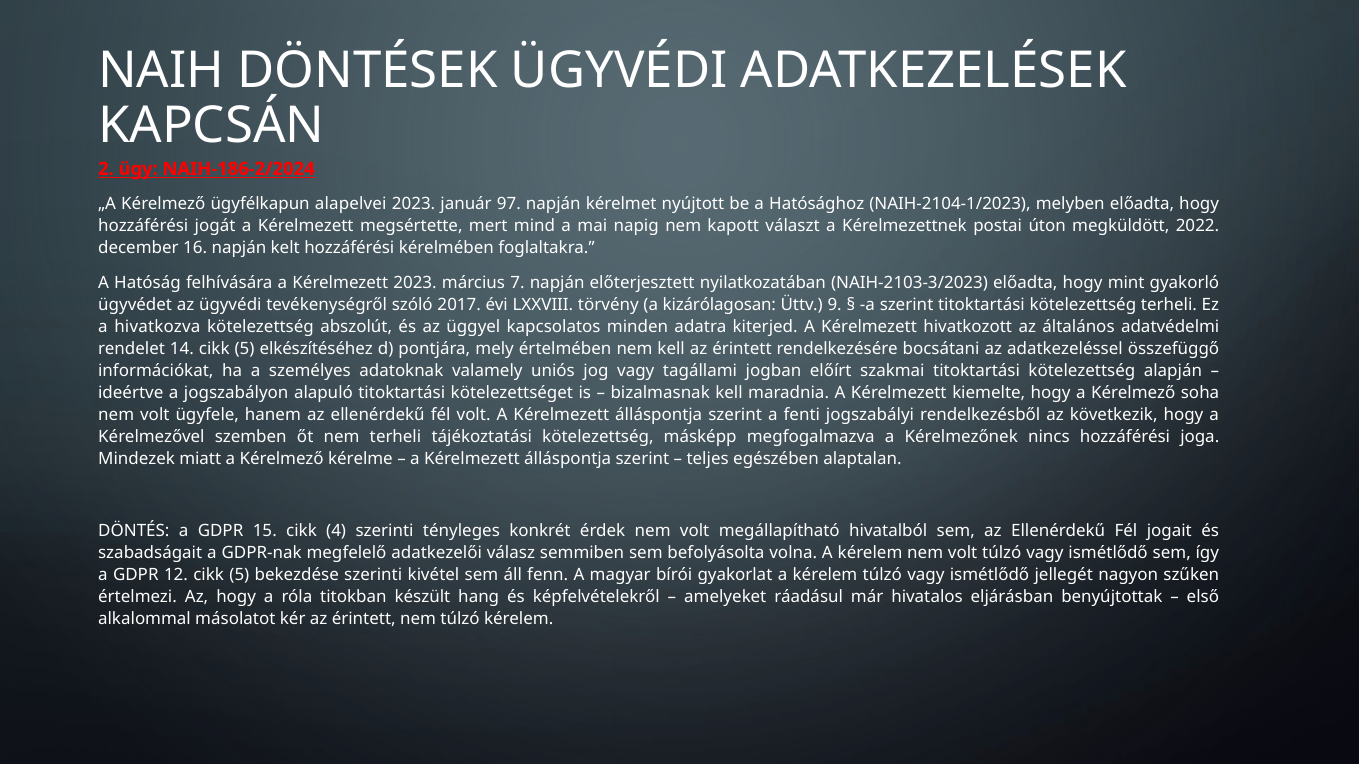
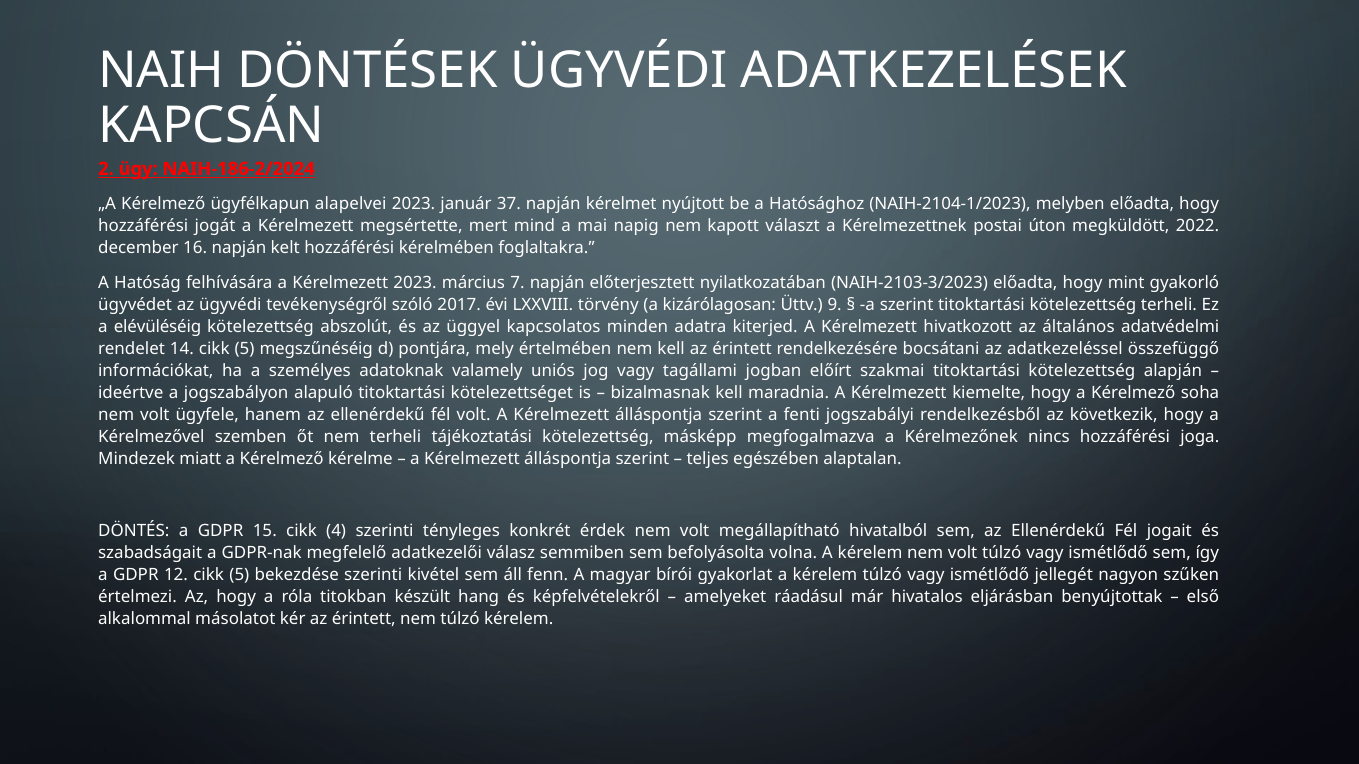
97: 97 -> 37 (509, 204)
hivatkozva: hivatkozva -> elévüléséig (158, 327)
elkészítéséhez: elkészítéséhez -> megszűnéséig (316, 349)
